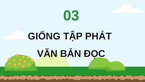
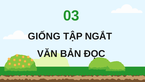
PHÁT: PHÁT -> NGẮT (98, 36)
